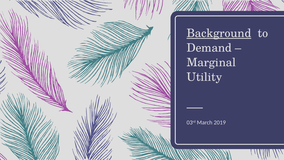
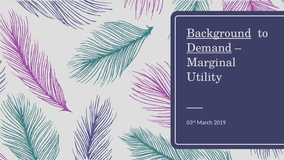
Demand underline: none -> present (209, 48)
